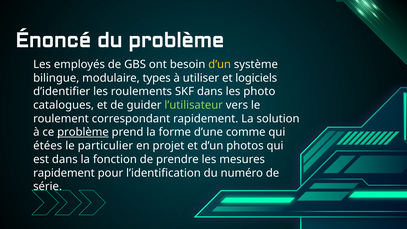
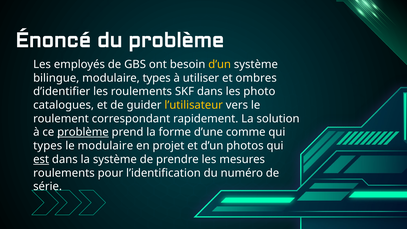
logiciels: logiciels -> ombres (256, 78)
l’utilisateur colour: light green -> yellow (194, 105)
étées: étées -> types (48, 146)
le particulier: particulier -> modulaire (105, 146)
est underline: none -> present (41, 159)
la fonction: fonction -> système (115, 159)
rapidement: rapidement -> roulements (64, 173)
